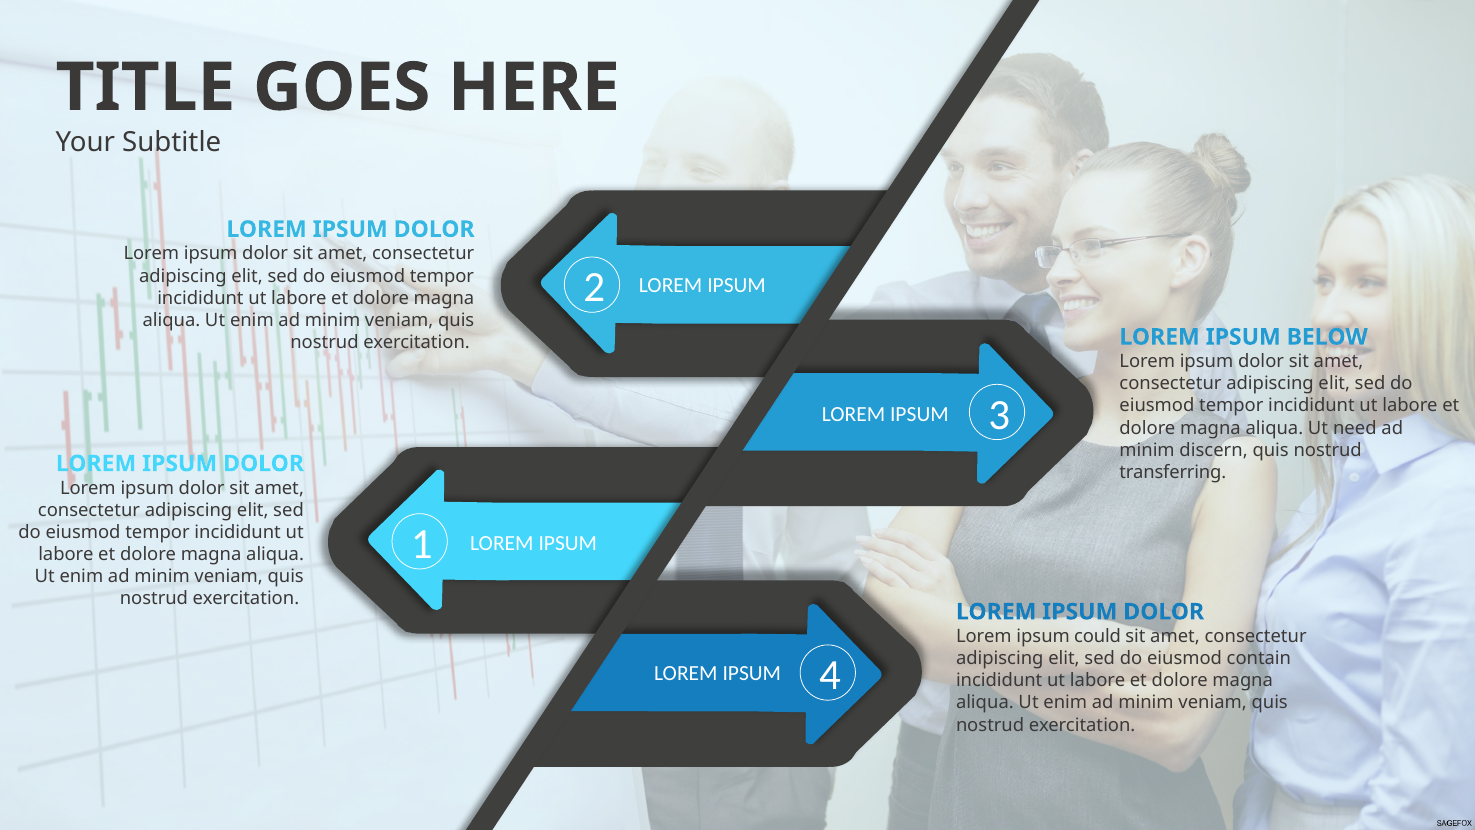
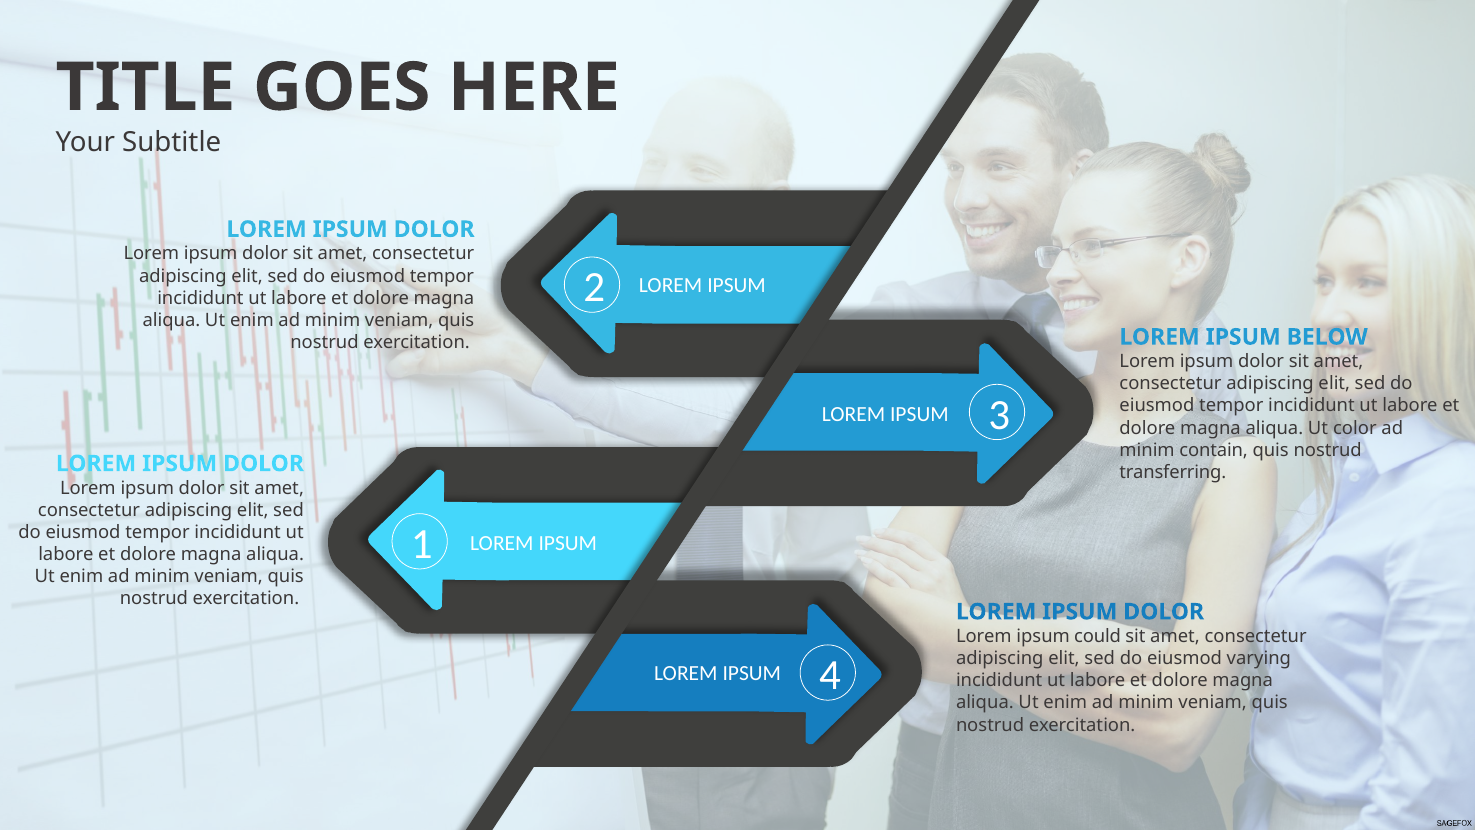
need: need -> color (1355, 428)
discern: discern -> contain (1214, 450)
contain: contain -> varying (1259, 658)
